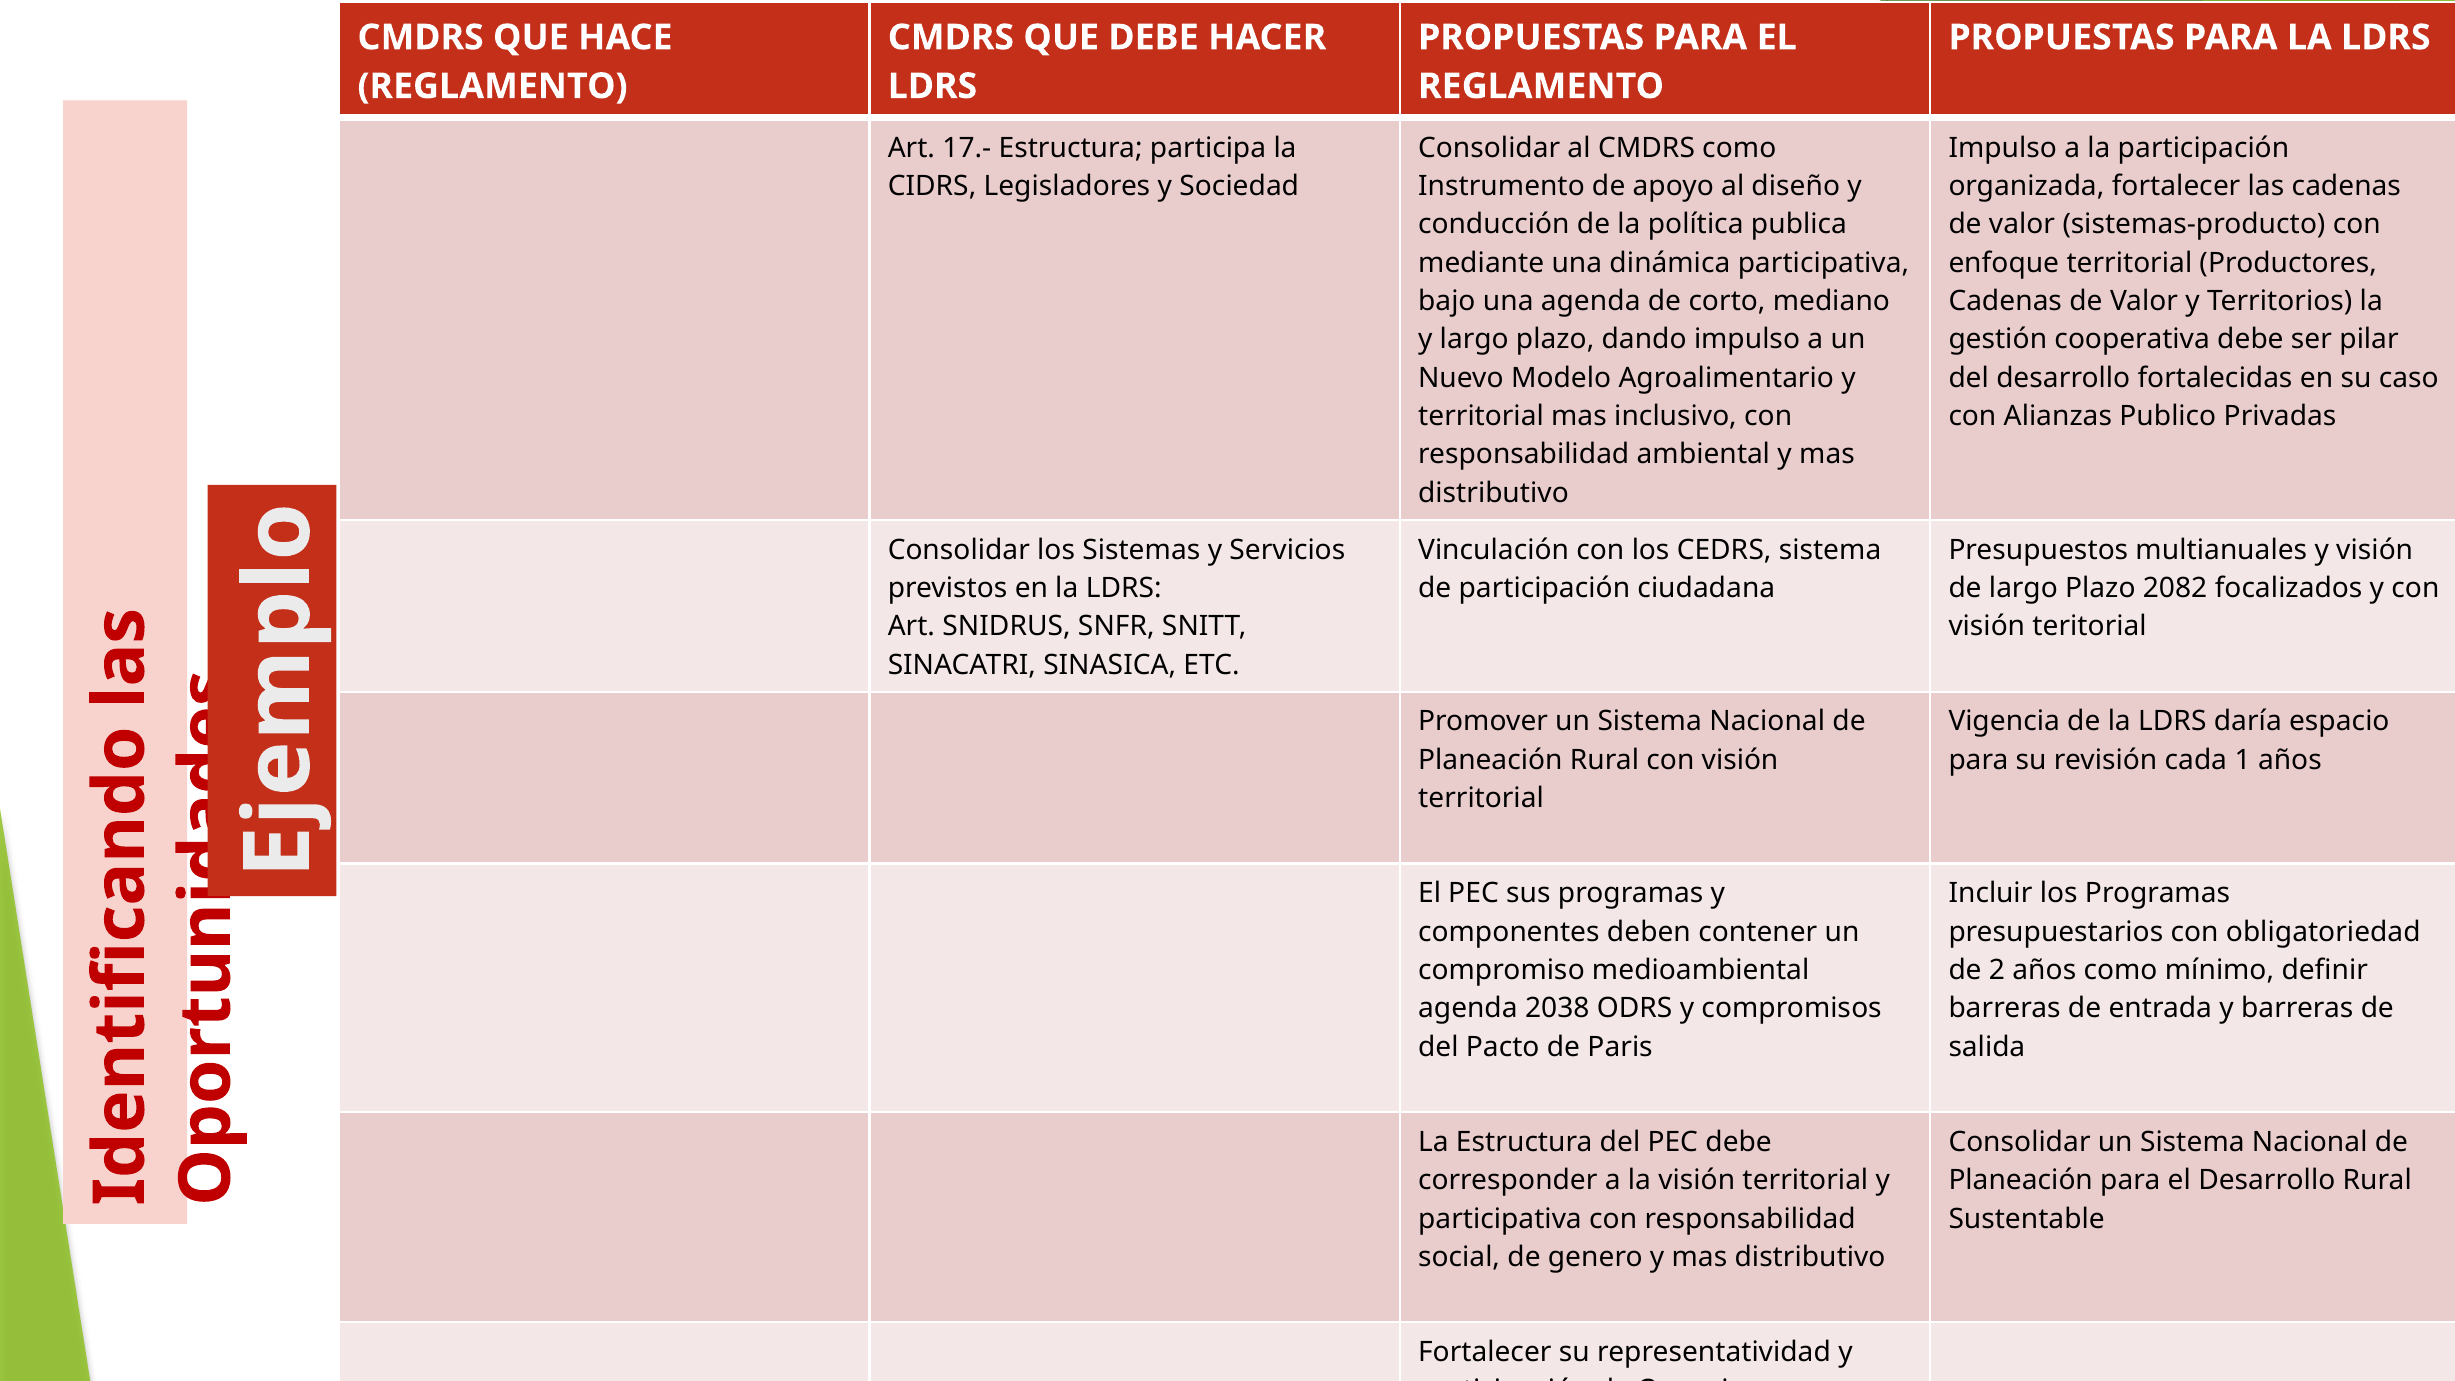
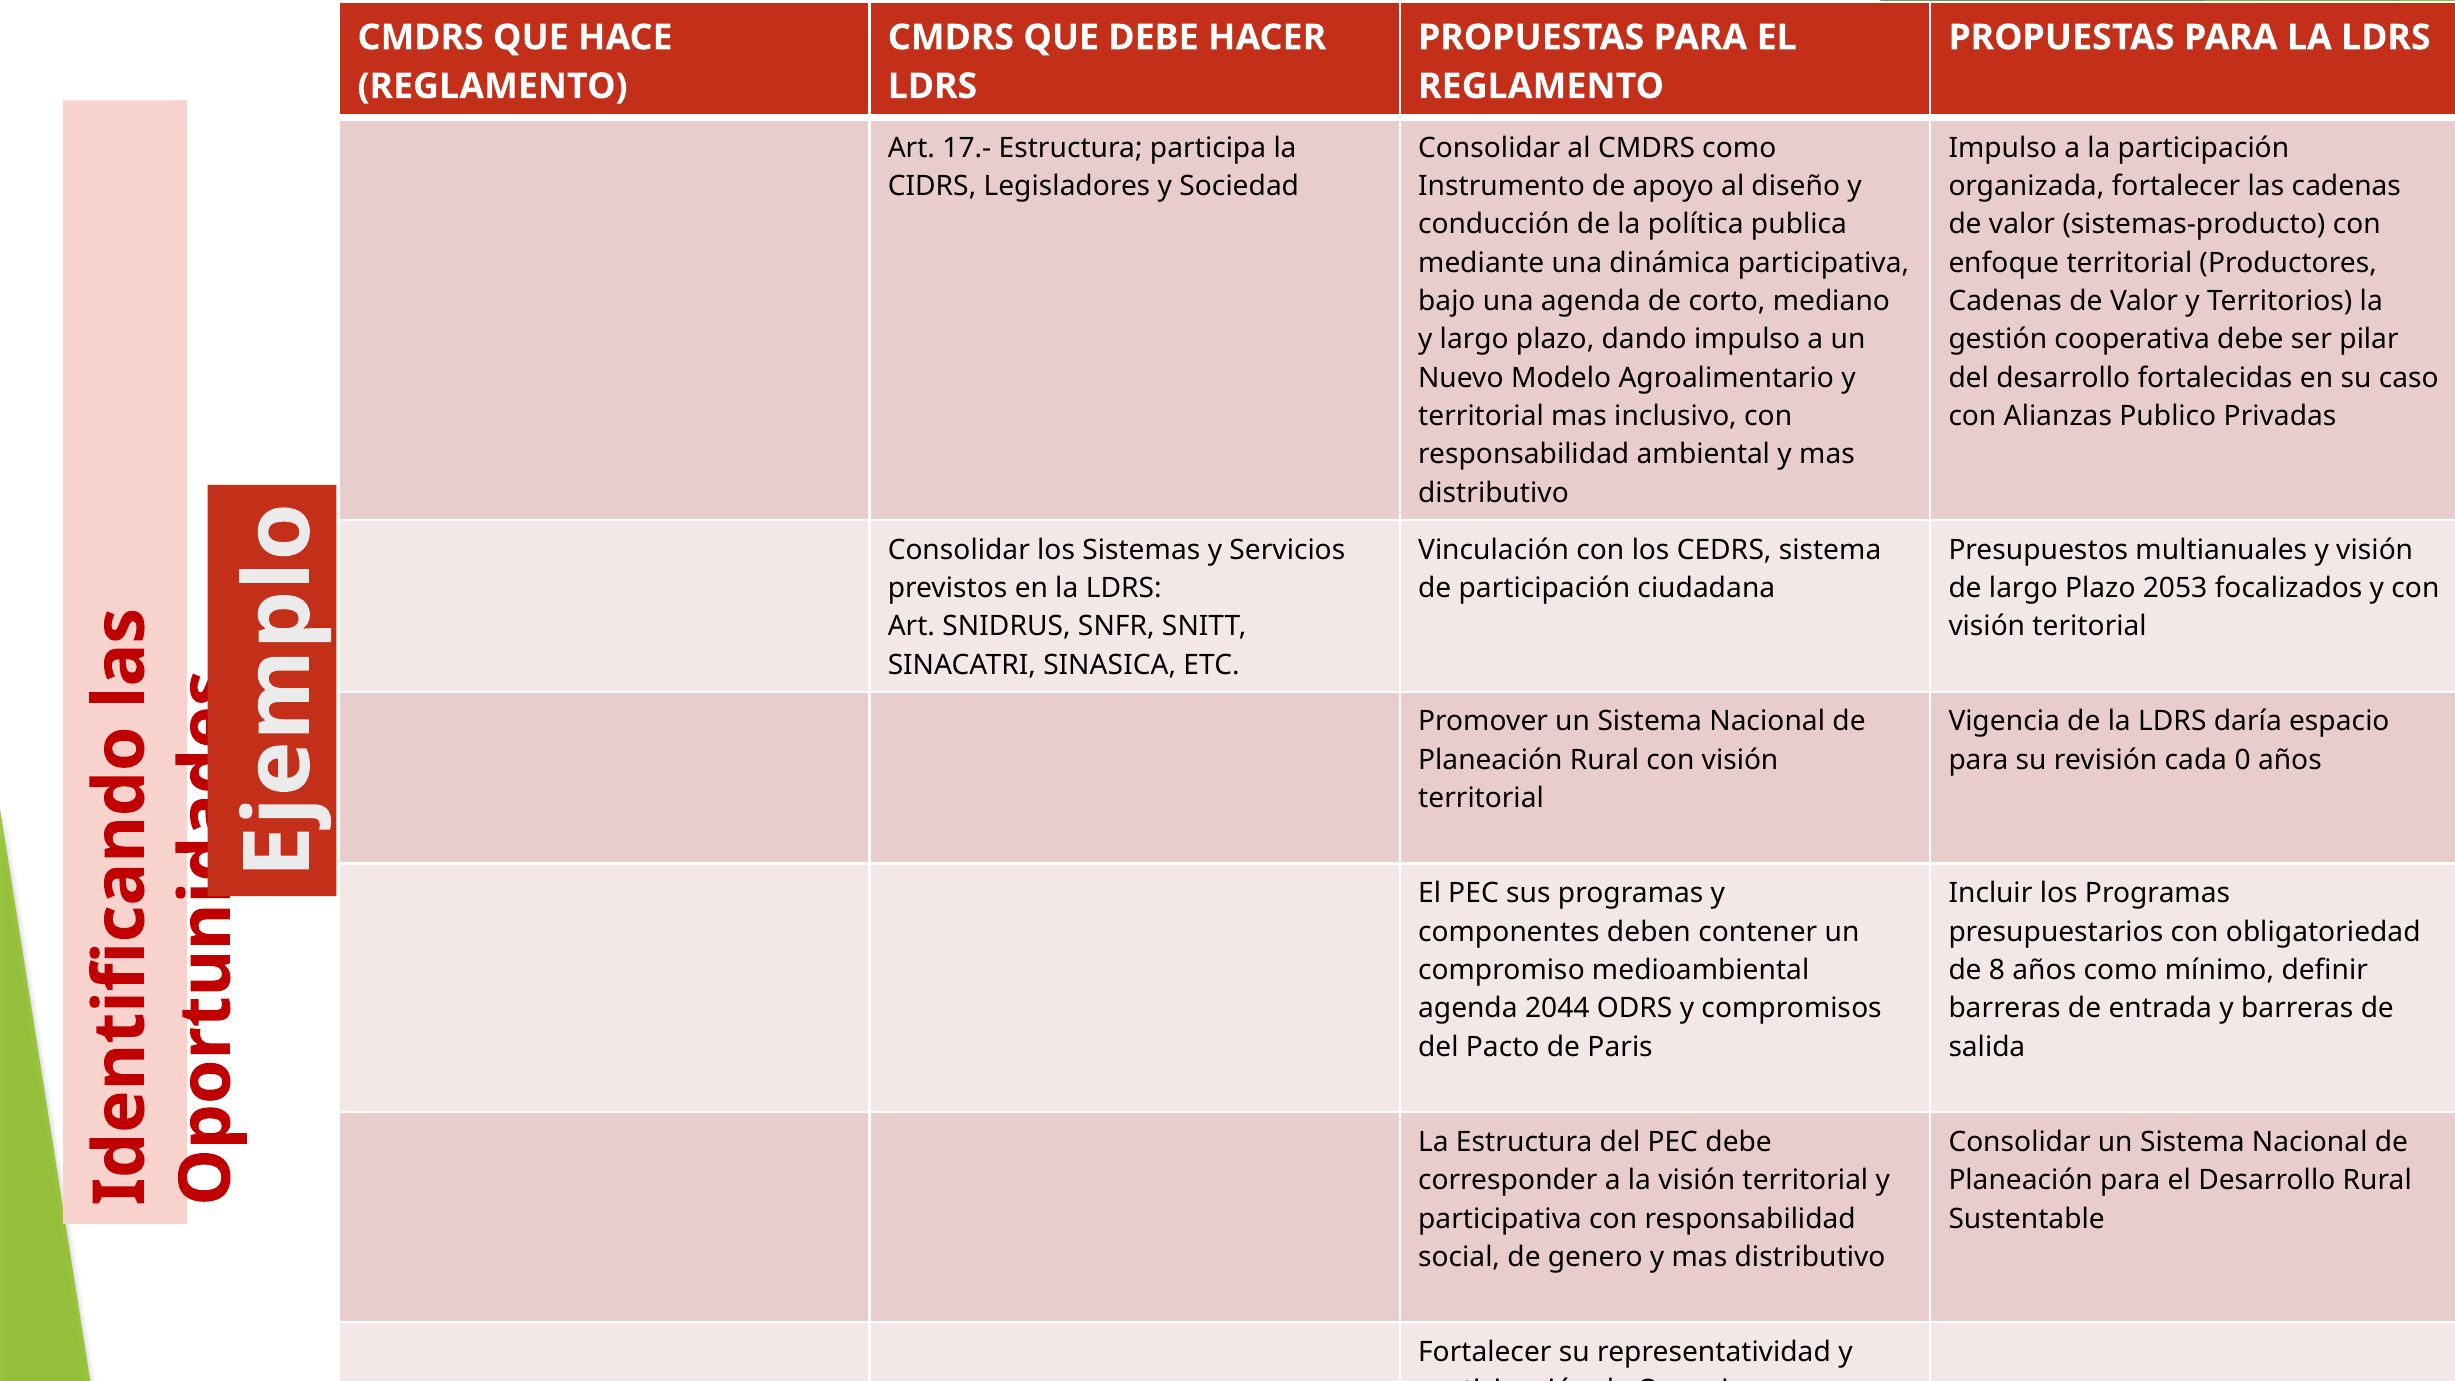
2082: 2082 -> 2053 (2175, 588)
1: 1 -> 0 (2243, 760)
2: 2 -> 8 (1997, 970)
2038: 2038 -> 2044 (1557, 1009)
